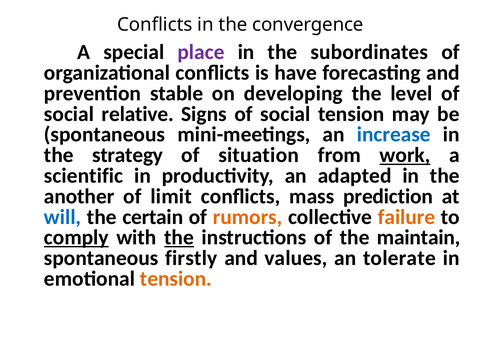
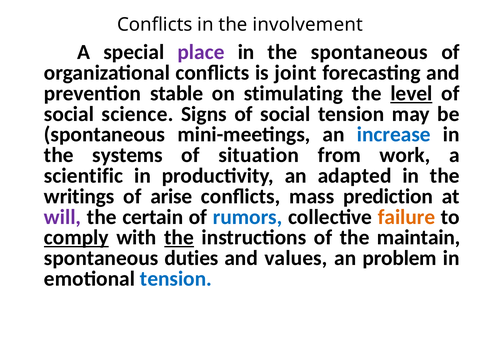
convergence: convergence -> involvement (308, 24)
the subordinates: subordinates -> spontaneous (369, 52)
have: have -> joint (296, 73)
developing: developing -> stimulating (293, 93)
level underline: none -> present (411, 93)
relative: relative -> science (138, 114)
strategy: strategy -> systems (128, 155)
work underline: present -> none (405, 155)
another: another -> writings (79, 196)
limit: limit -> arise (171, 196)
will colour: blue -> purple (63, 217)
rumors colour: orange -> blue (248, 217)
firstly: firstly -> duties (192, 258)
tolerate: tolerate -> problem (400, 258)
tension colour: orange -> blue (176, 278)
